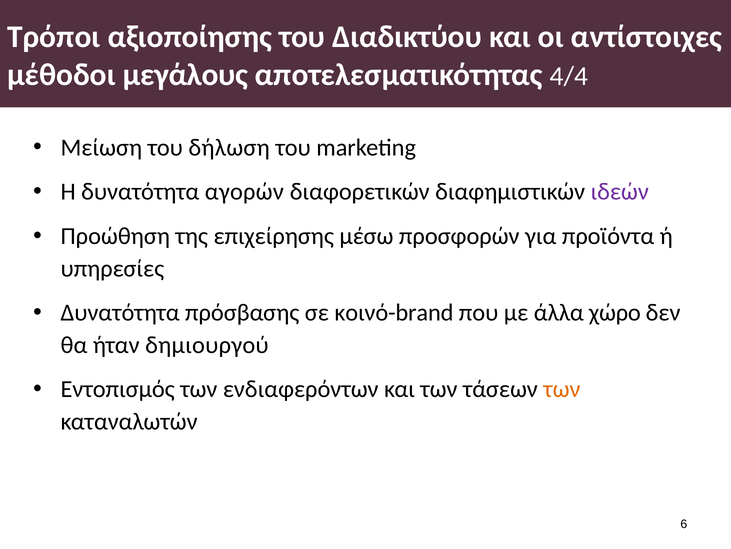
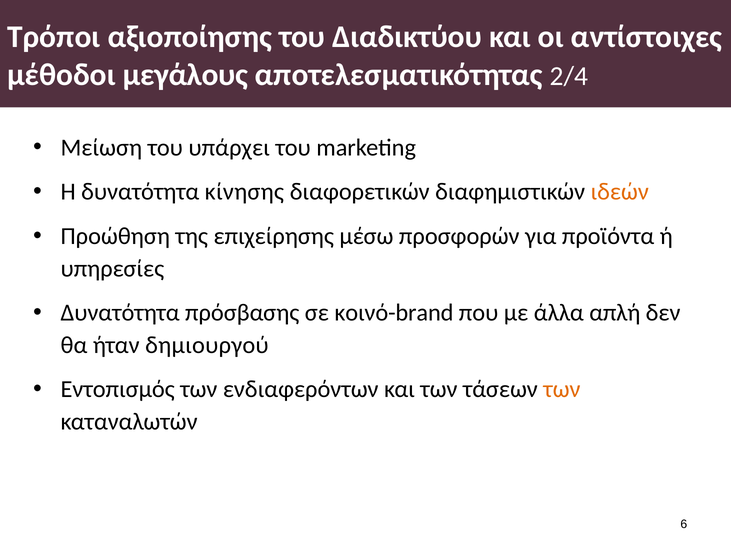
4/4: 4/4 -> 2/4 (569, 76)
δήλωση: δήλωση -> υπάρχει (229, 147)
αγορών: αγορών -> κίνησης (244, 192)
ιδεών colour: purple -> orange (620, 192)
χώρο: χώρο -> απλή (615, 312)
